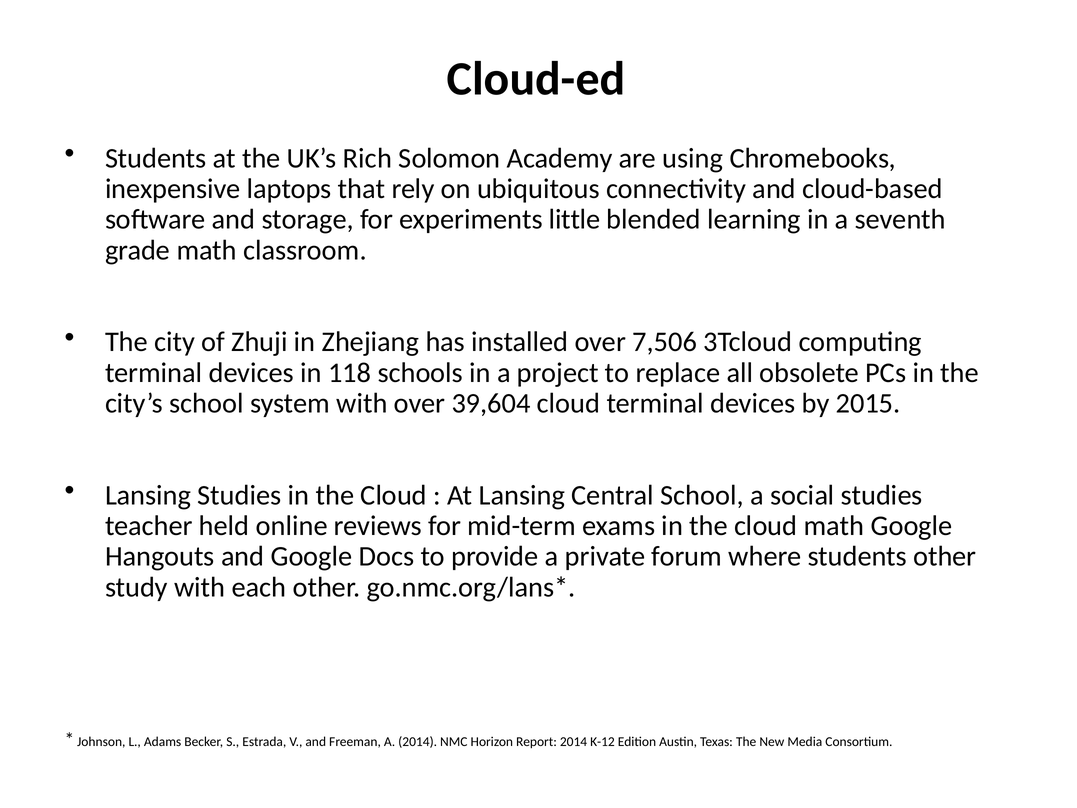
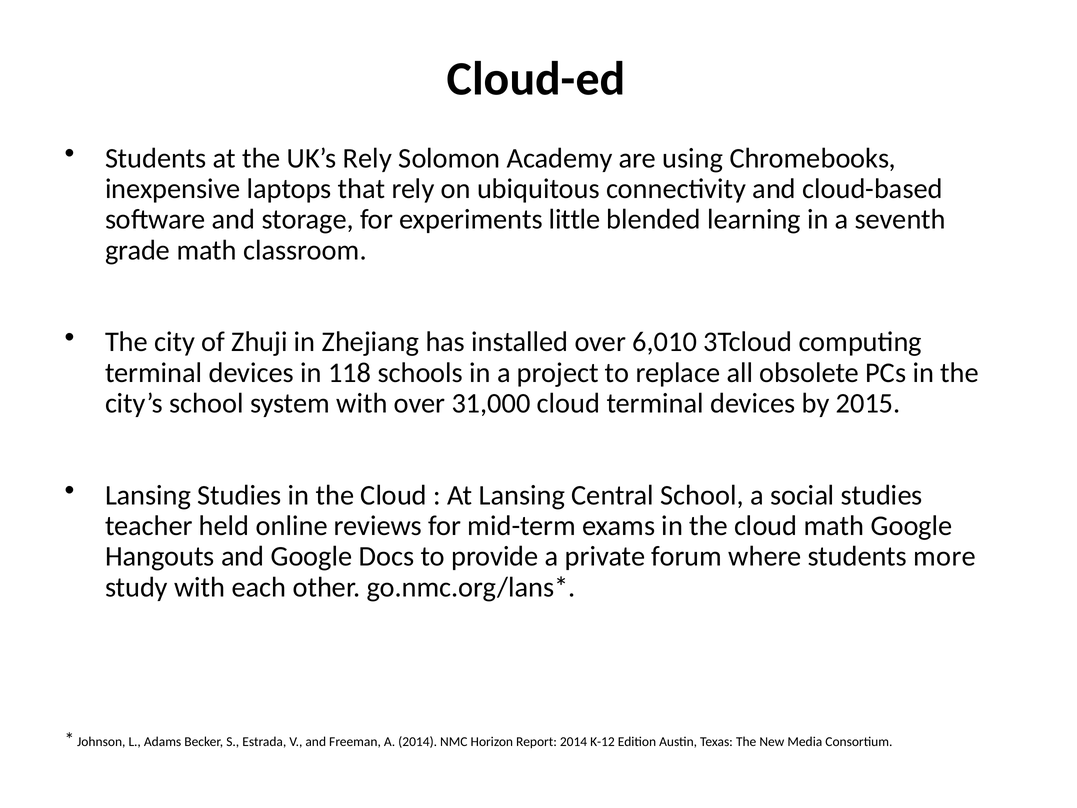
UK’s Rich: Rich -> Rely (367, 158)
7,506: 7,506 -> 6,010 (665, 342)
39,604: 39,604 -> 31,000 (491, 403)
students other: other -> more (945, 556)
